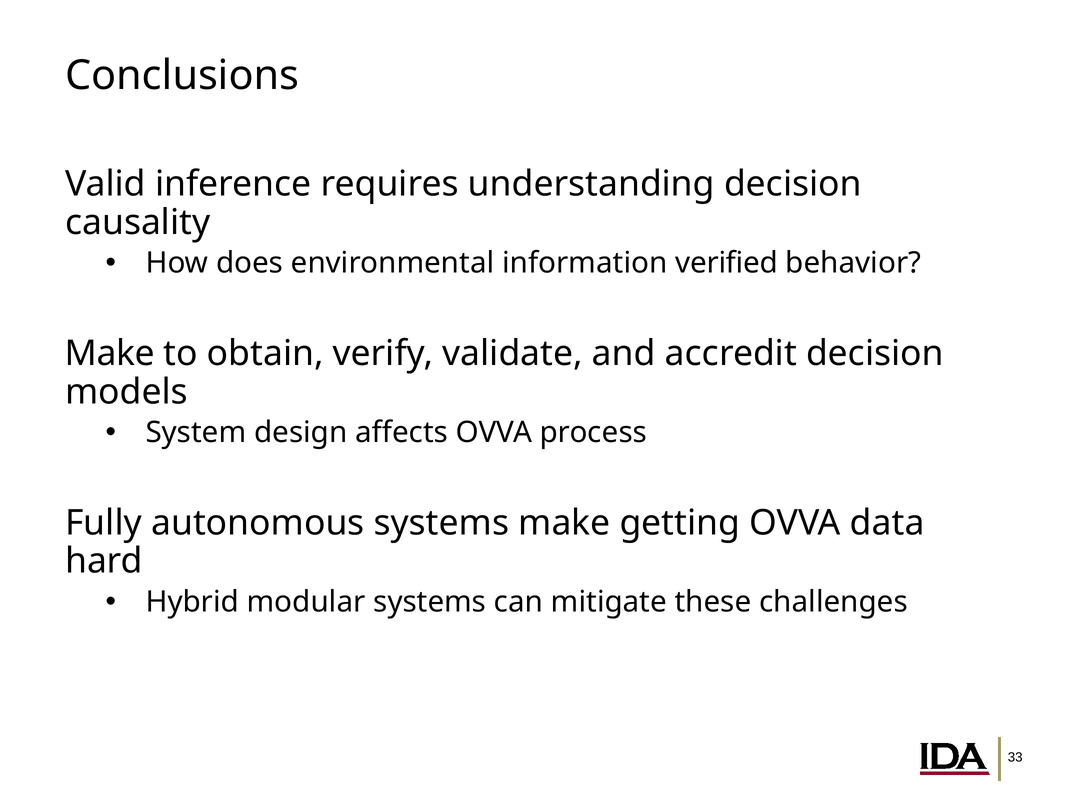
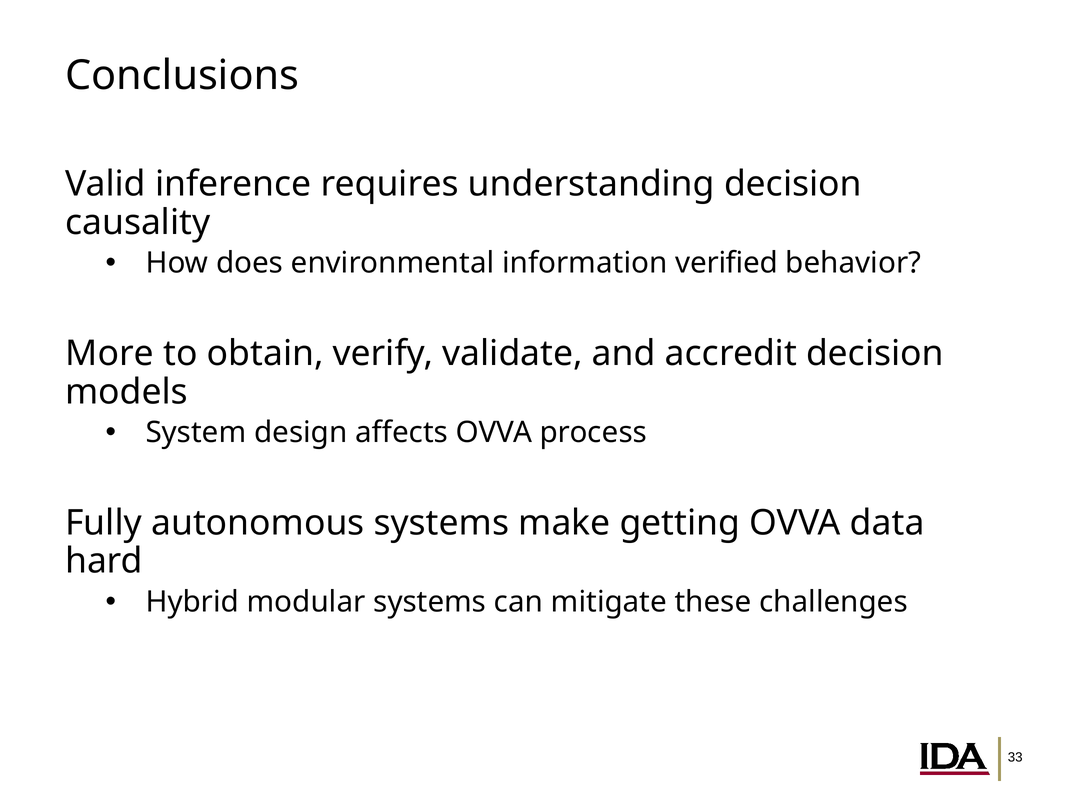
Make: Make -> More (110, 354)
